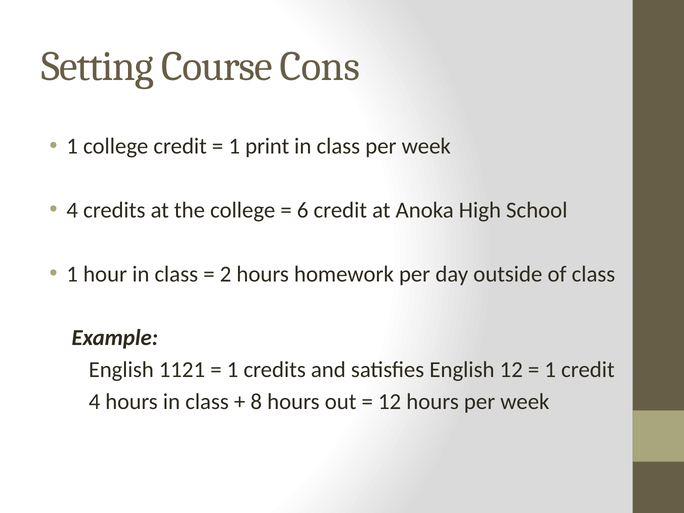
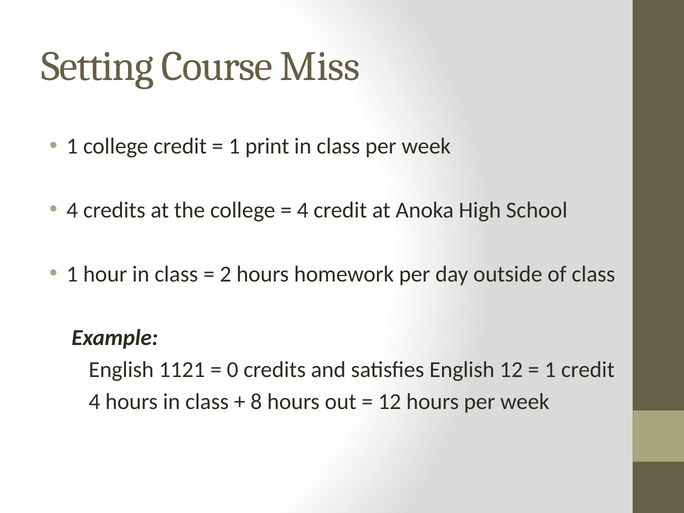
Cons: Cons -> Miss (320, 66)
6: 6 -> 4 (303, 210)
1: 1 -> 0 (233, 370)
